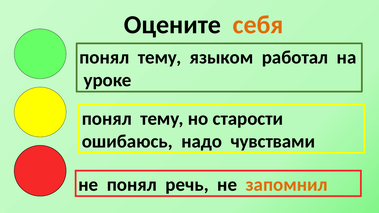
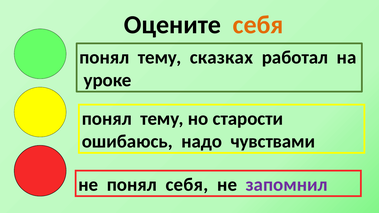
языком: языком -> сказках (221, 57)
понял речь: речь -> себя (187, 185)
запомнил colour: orange -> purple (287, 185)
